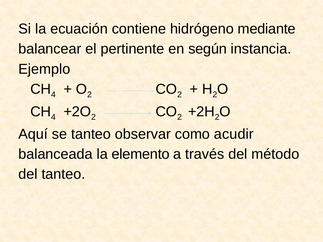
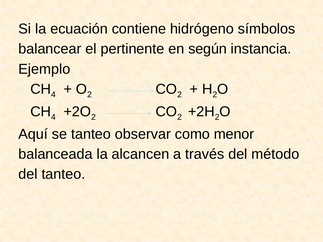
mediante: mediante -> símbolos (267, 29)
acudir: acudir -> menor (234, 134)
elemento: elemento -> alcancen (140, 154)
